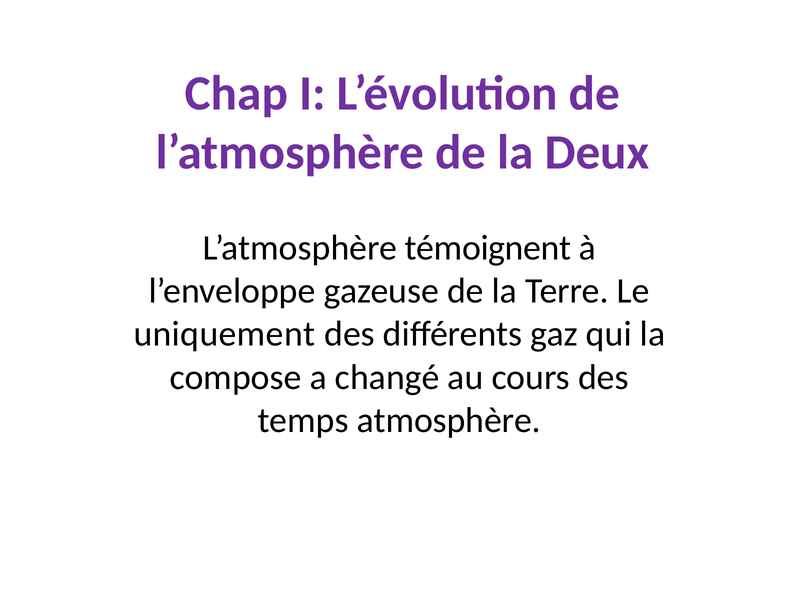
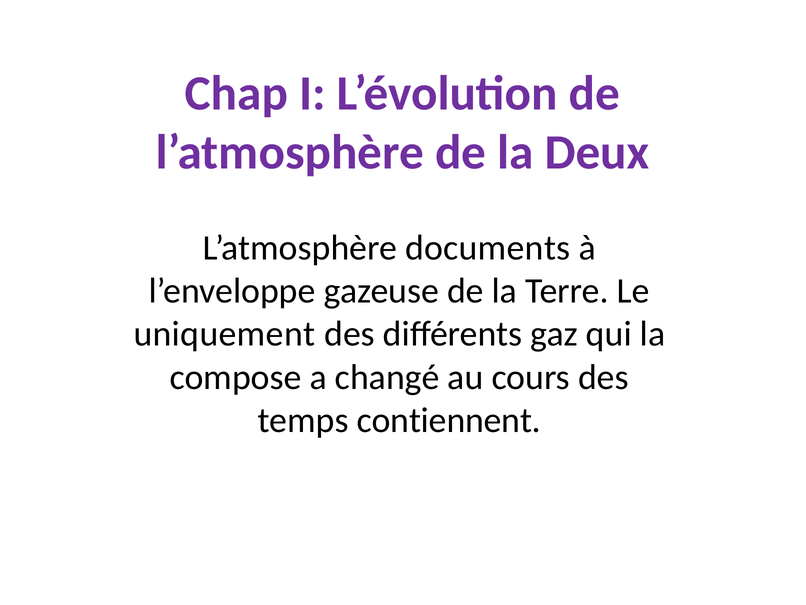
témoignent: témoignent -> documents (488, 248)
atmosphère: atmosphère -> contiennent (449, 420)
